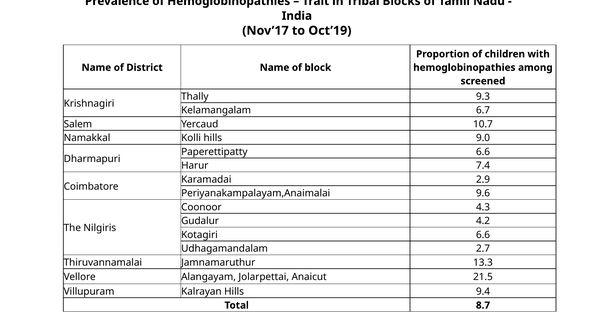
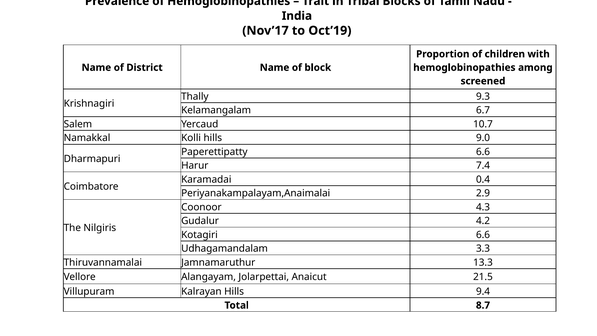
2.9: 2.9 -> 0.4 (483, 179)
9.6: 9.6 -> 2.9 (483, 193)
2.7: 2.7 -> 3.3 (483, 249)
